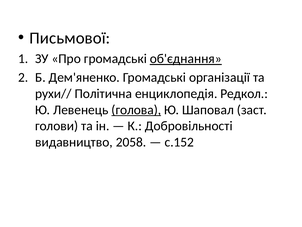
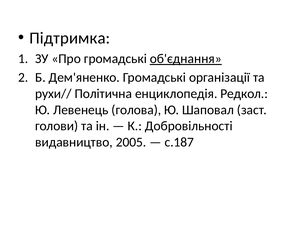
Письмової: Письмової -> Підтримка (70, 38)
голова underline: present -> none (136, 110)
2058: 2058 -> 2005 (131, 142)
с.152: с.152 -> с.187 (179, 142)
